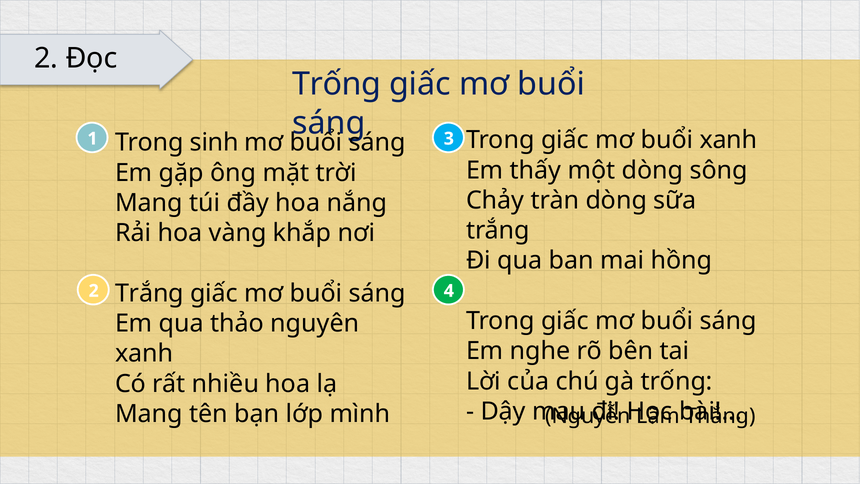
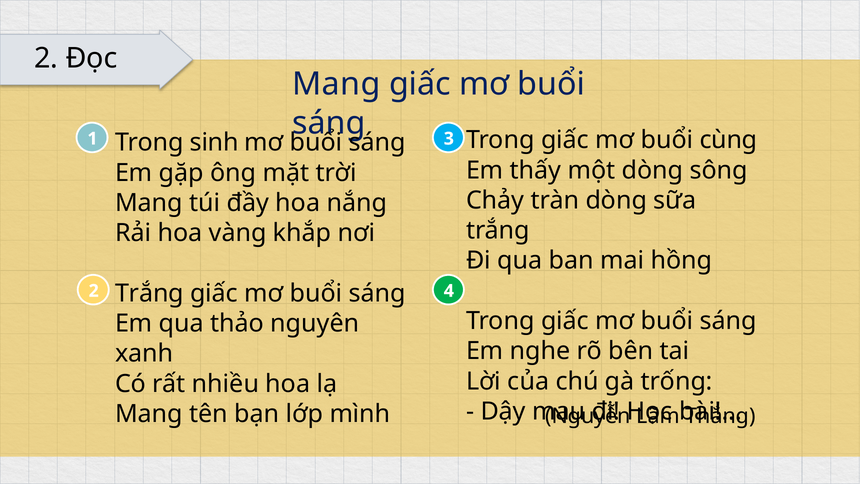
Trống: Trống -> Mang (336, 84)
buổi xanh: xanh -> cùng (728, 140)
